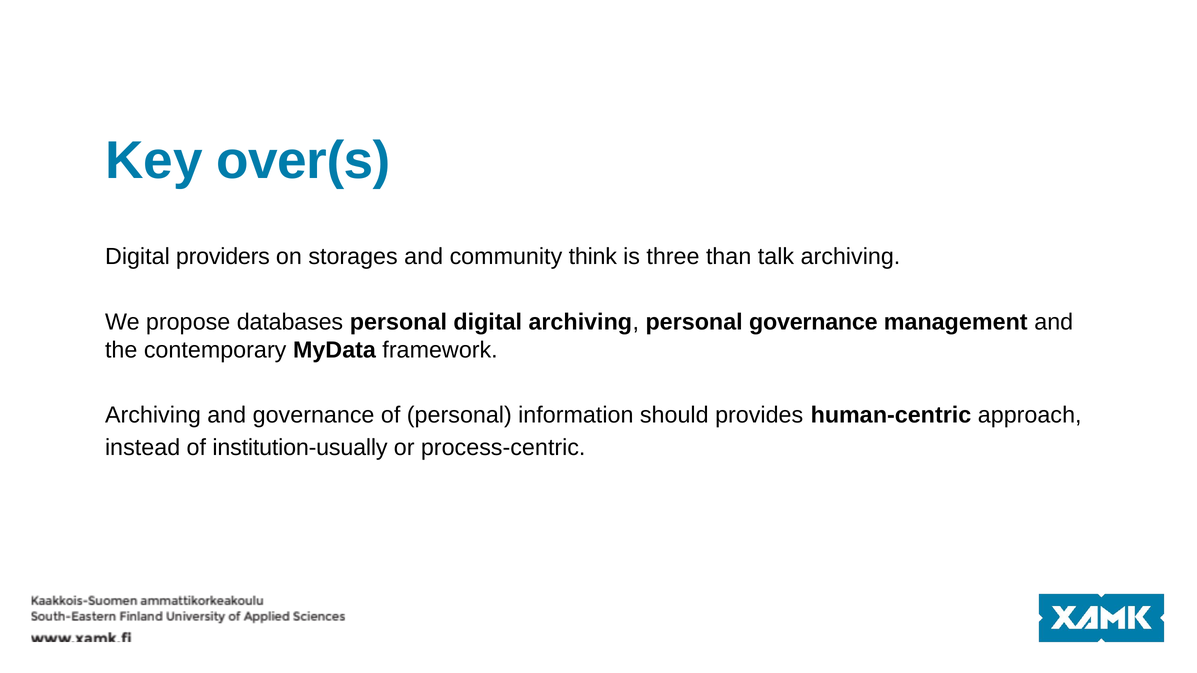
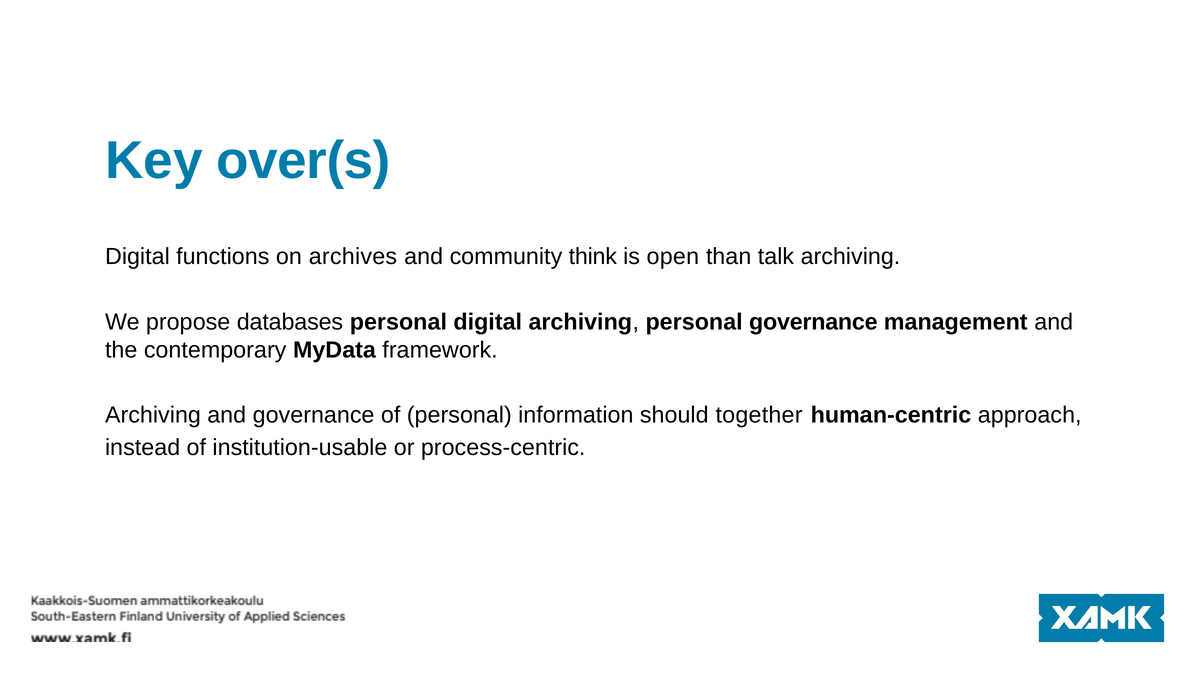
providers: providers -> functions (223, 257)
storages: storages -> archives (353, 257)
three: three -> open (673, 257)
provides: provides -> together (759, 415)
institution-usually: institution-usually -> institution-usable (300, 448)
